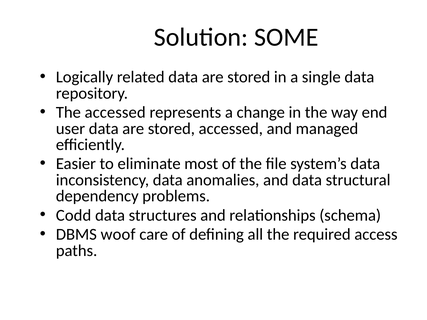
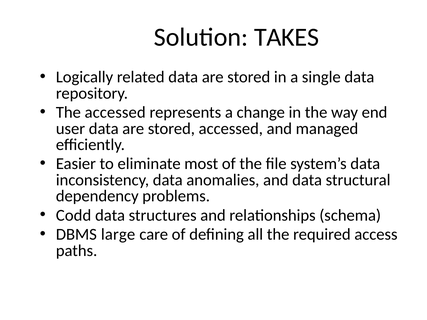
SOME: SOME -> TAKES (287, 37)
woof: woof -> large (118, 235)
